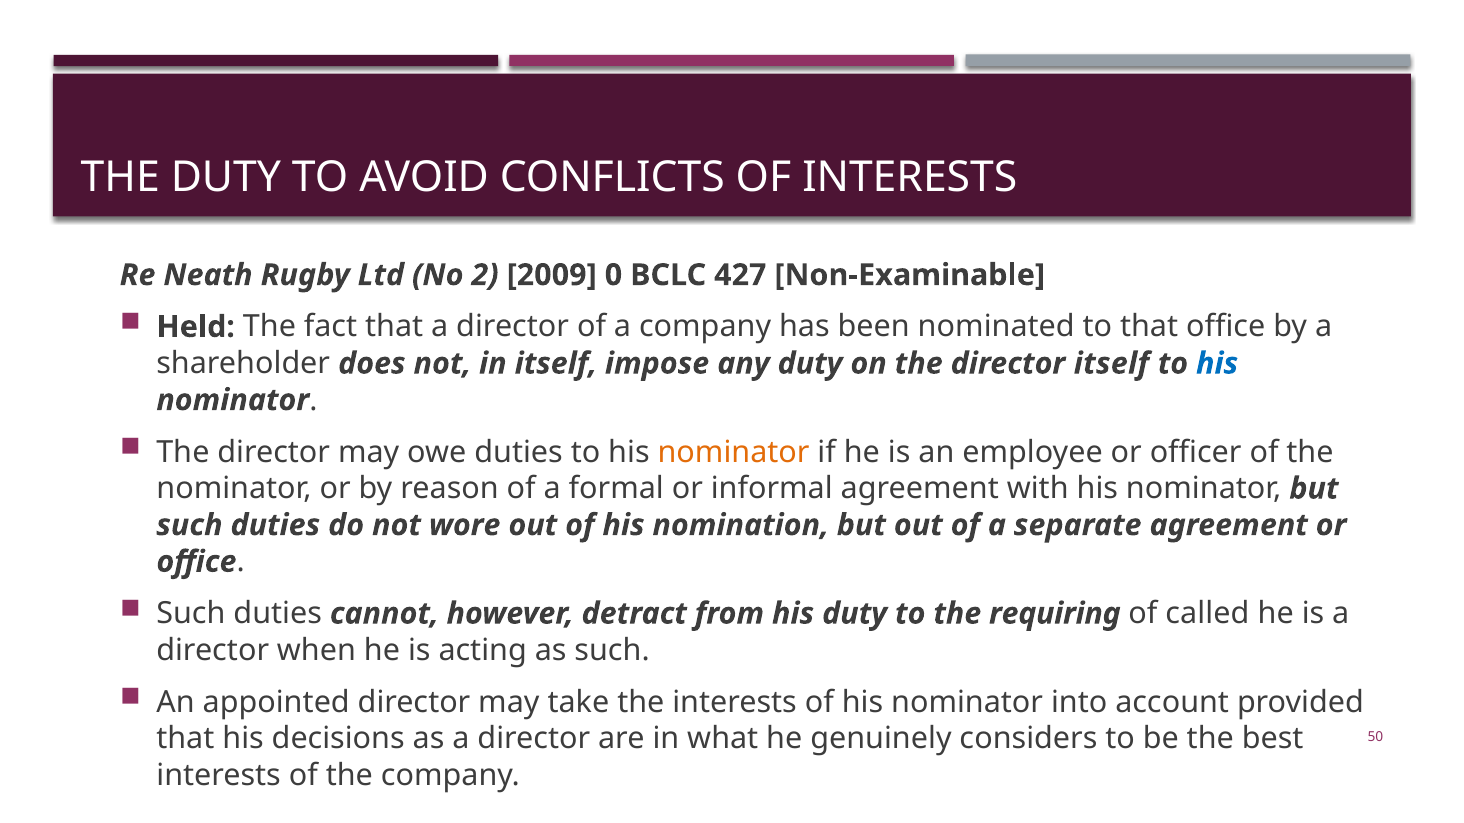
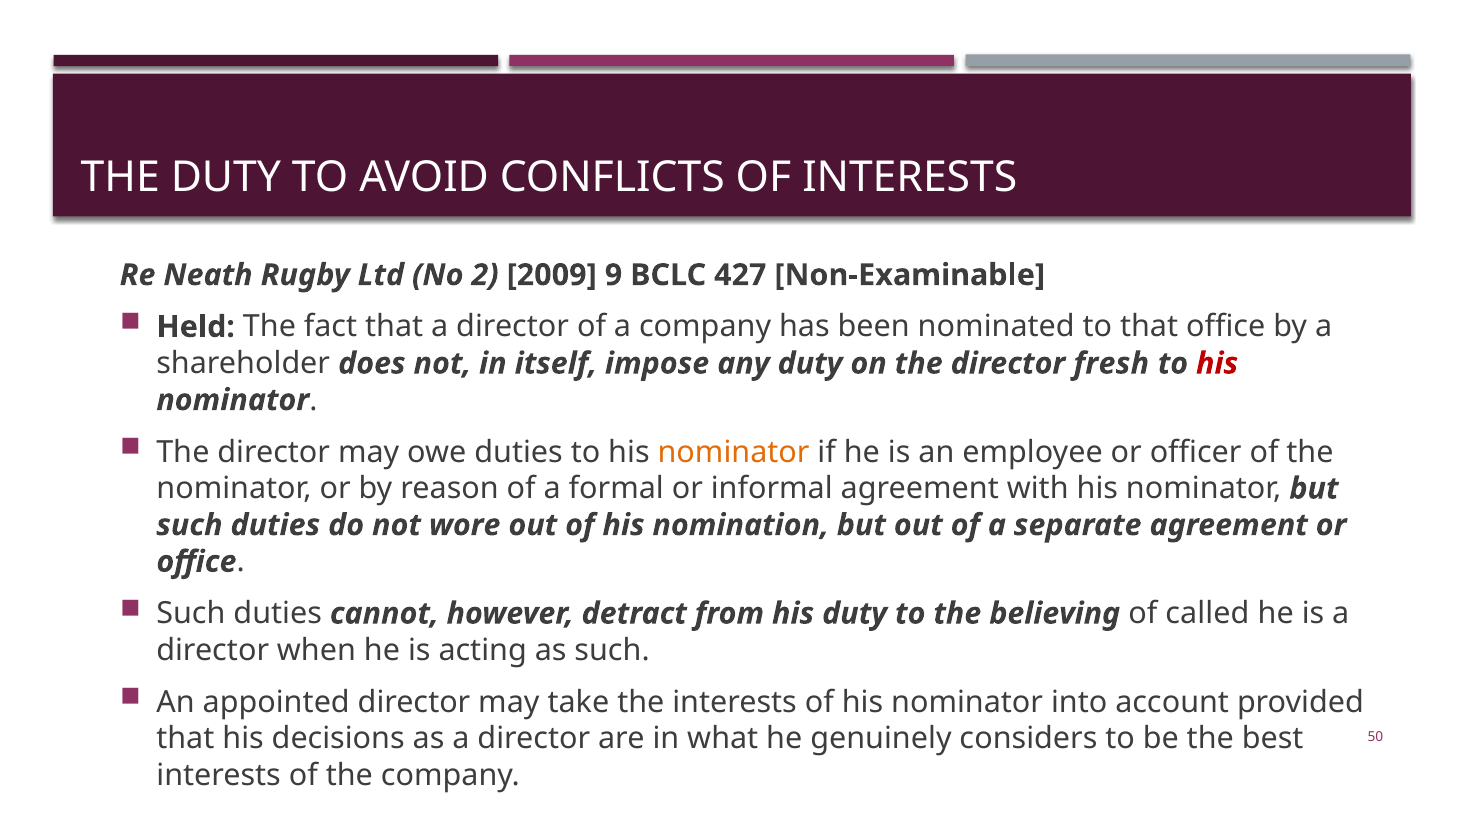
0: 0 -> 9 (613, 275)
director itself: itself -> fresh (1111, 364)
his colour: blue -> red (1217, 364)
requiring: requiring -> believing (1055, 614)
